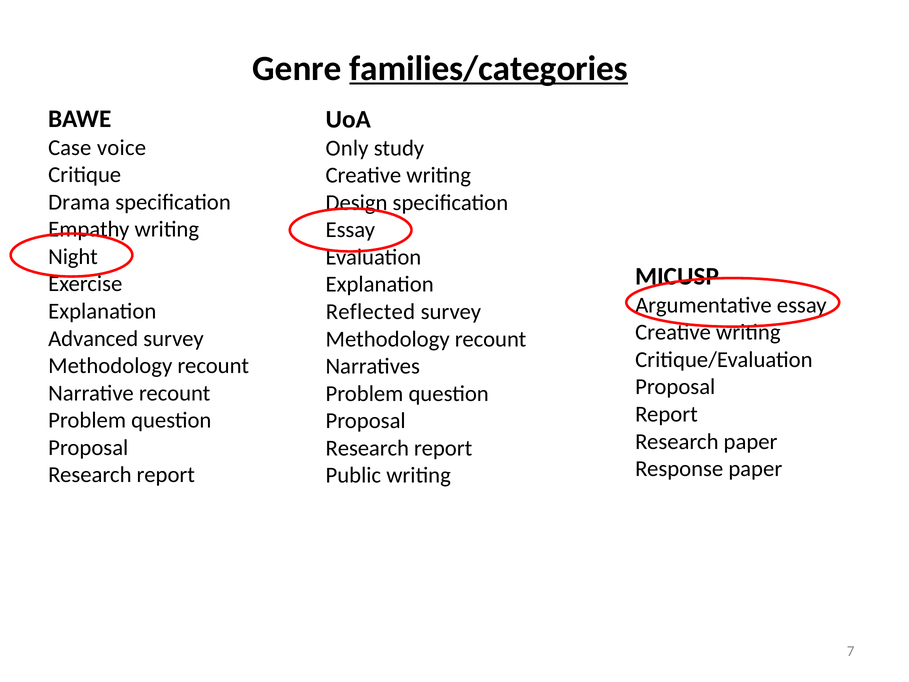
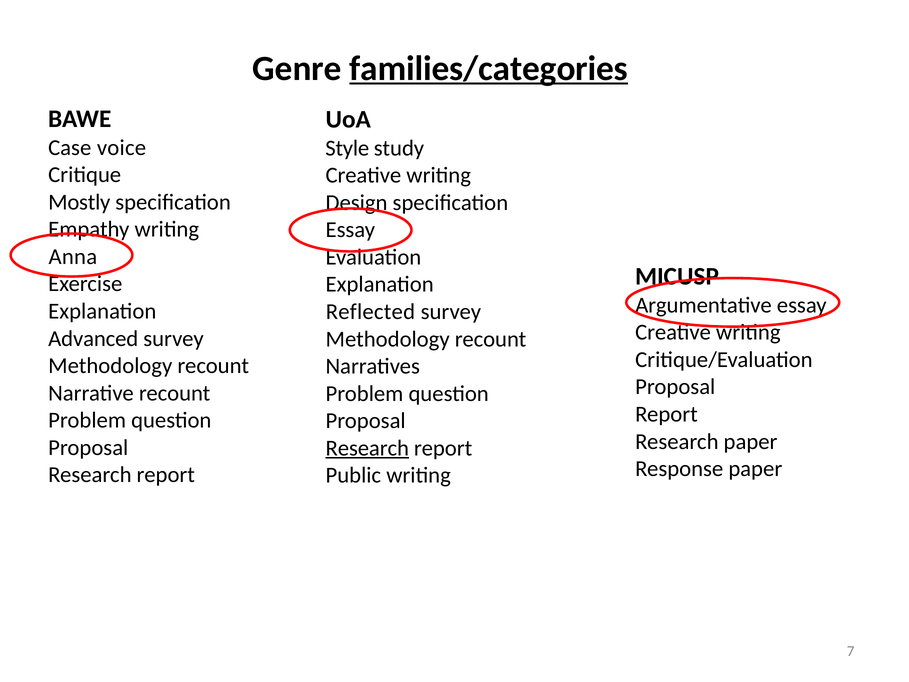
Only: Only -> Style (347, 148)
Drama: Drama -> Mostly (79, 202)
Night: Night -> Anna (73, 257)
Research underline: none -> present (367, 448)
